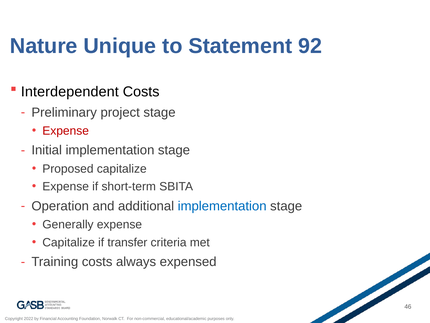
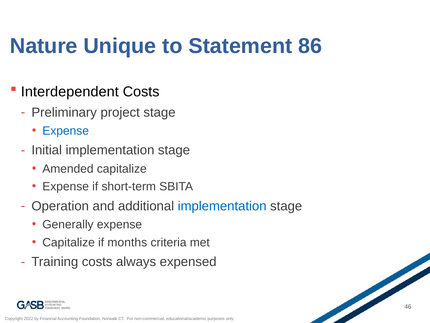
92: 92 -> 86 (310, 46)
Expense colour: red -> blue (66, 131)
Proposed: Proposed -> Amended (68, 169)
transfer: transfer -> months (127, 242)
